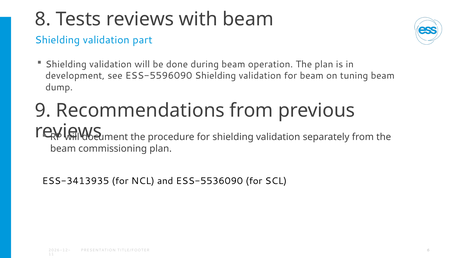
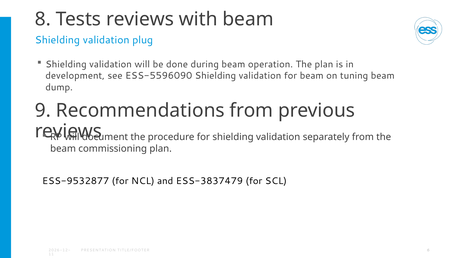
part: part -> plug (143, 40)
ESS-3413935: ESS-3413935 -> ESS-9532877 (76, 182)
ESS-5536090: ESS-5536090 -> ESS-3837479 (209, 182)
